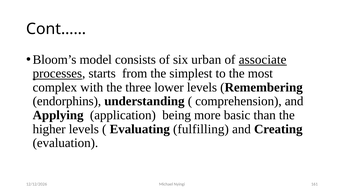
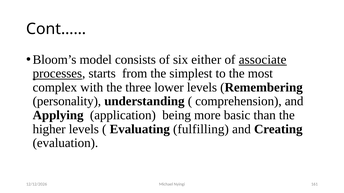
urban: urban -> either (206, 60)
endorphins: endorphins -> personality (67, 101)
